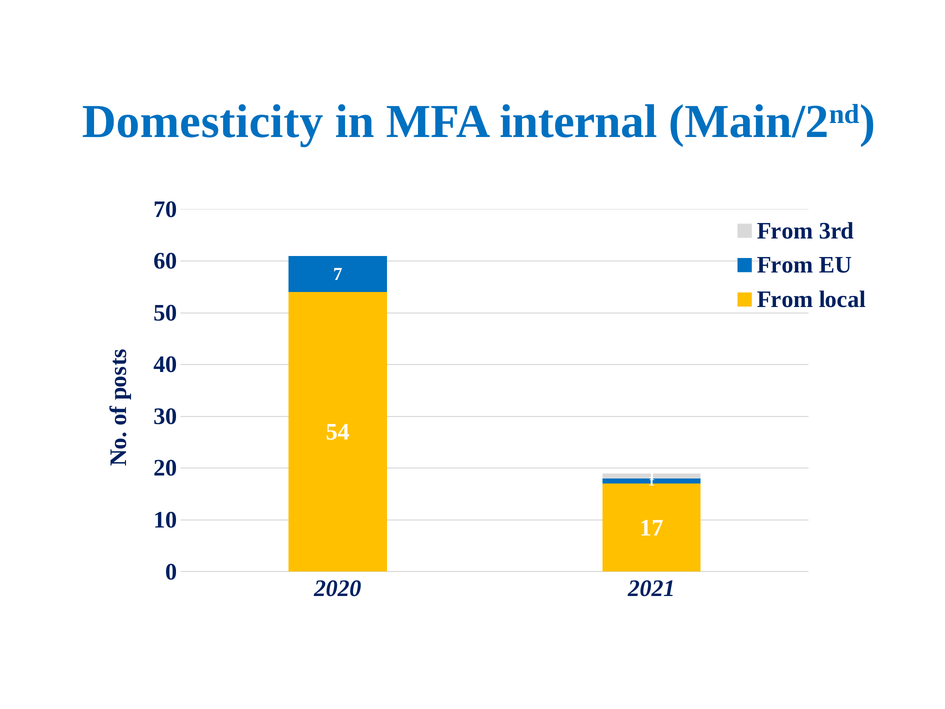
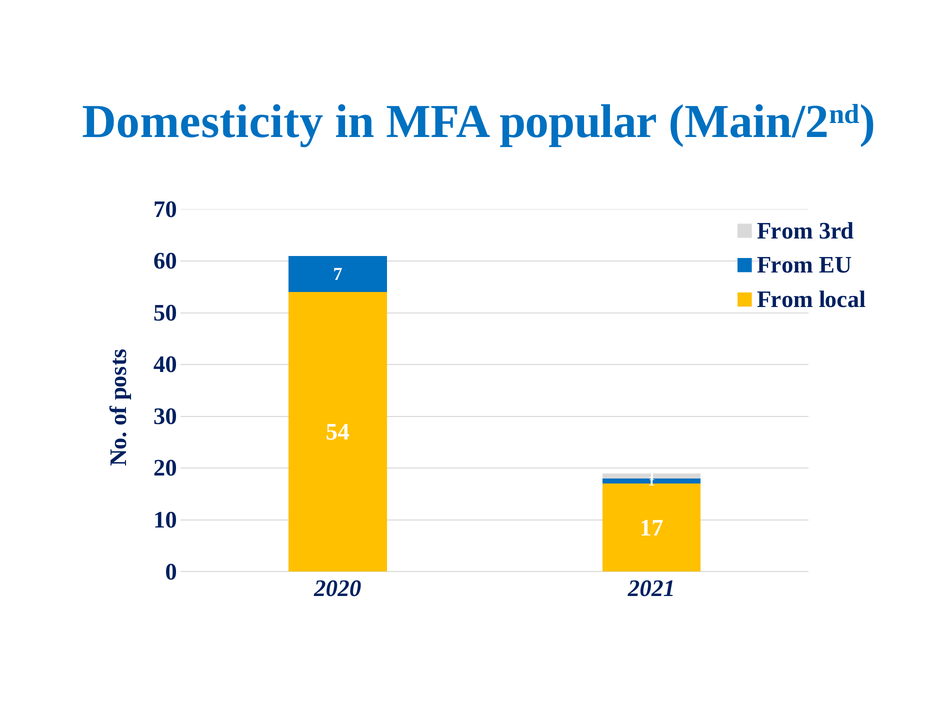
internal: internal -> popular (578, 122)
